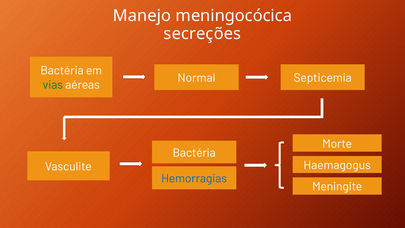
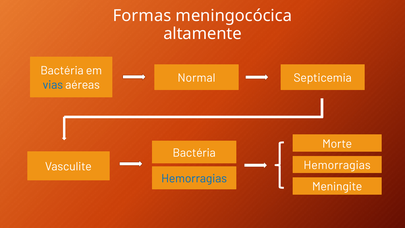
Manejo: Manejo -> Formas (142, 16)
secreções: secreções -> altamente (203, 34)
vias colour: green -> blue (53, 85)
Haemagogus: Haemagogus -> Hemorragias (337, 165)
